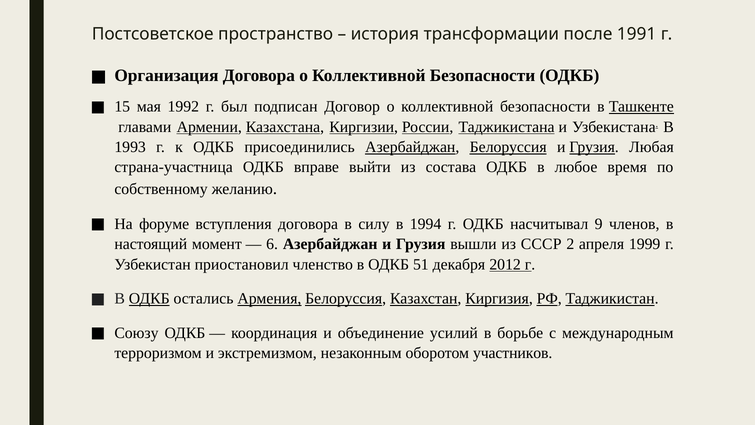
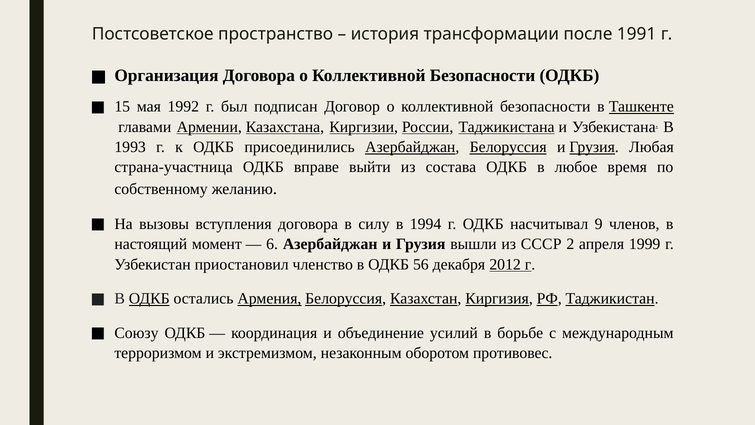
форуме: форуме -> вызовы (164, 224)
51: 51 -> 56 (421, 264)
участников: участников -> противовес (513, 353)
